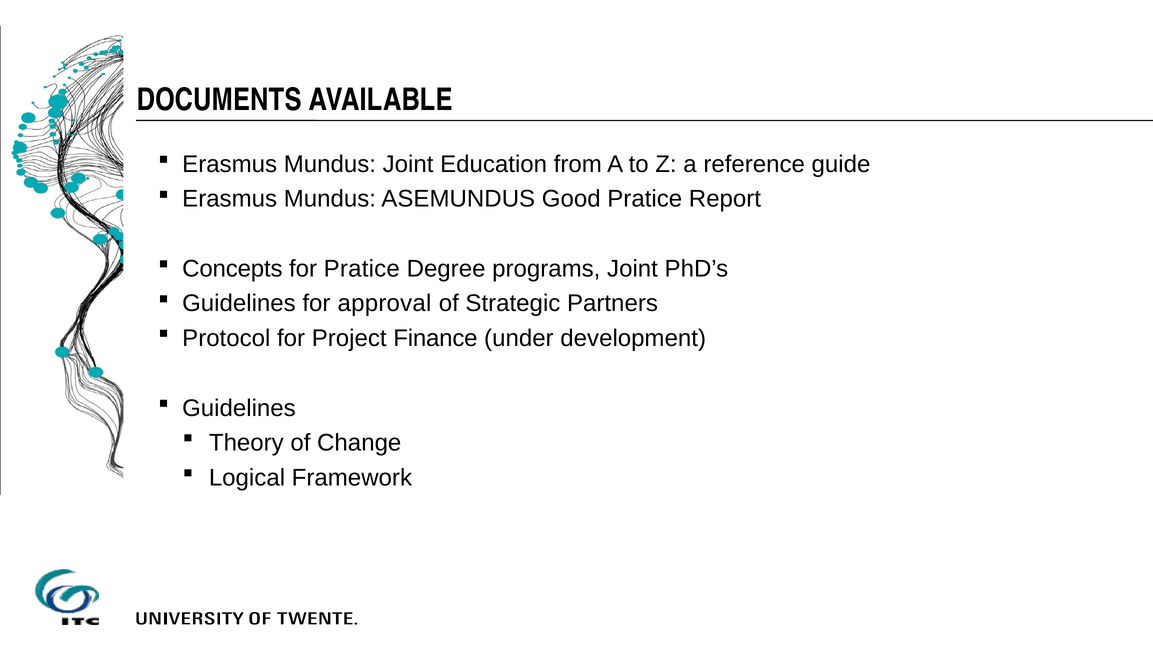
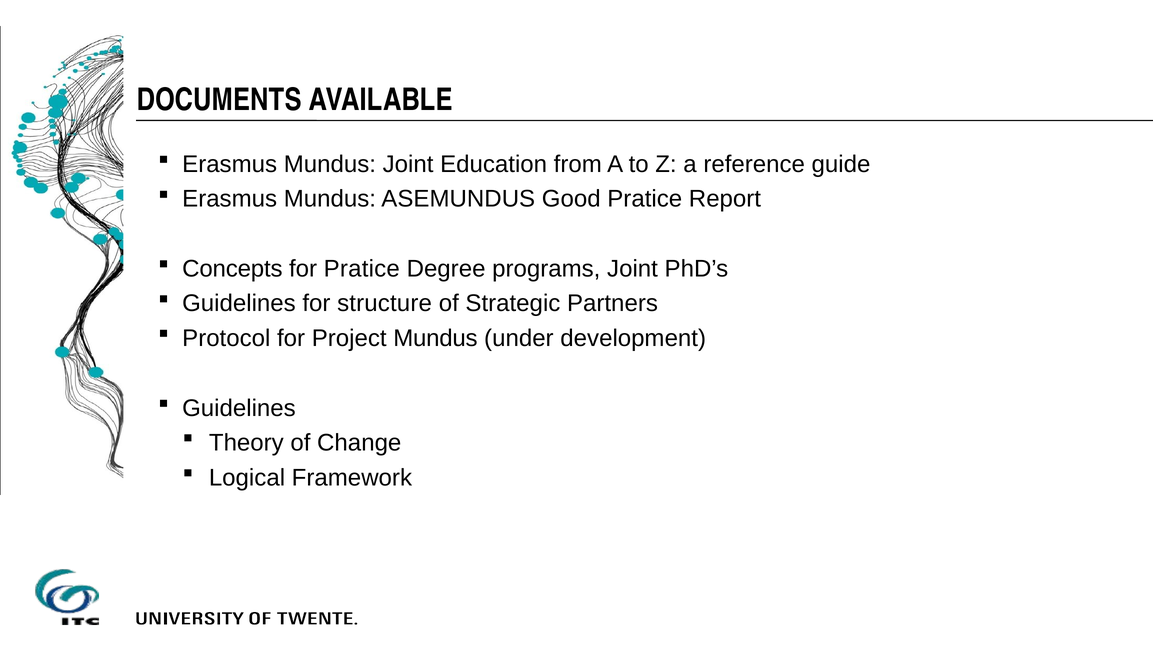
approval: approval -> structure (385, 303)
Project Finance: Finance -> Mundus (435, 338)
